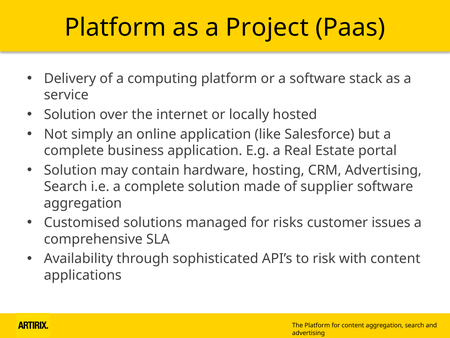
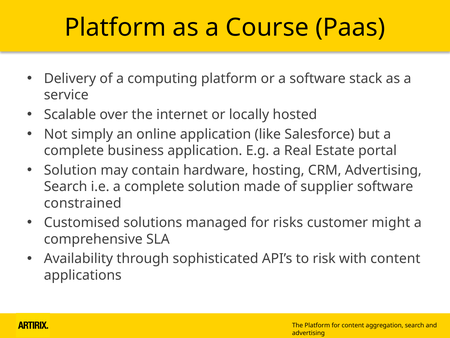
Project: Project -> Course (267, 27)
Solution: Solution -> Scalable (70, 114)
aggregation: aggregation -> constrained (83, 203)
issues: issues -> might (391, 222)
